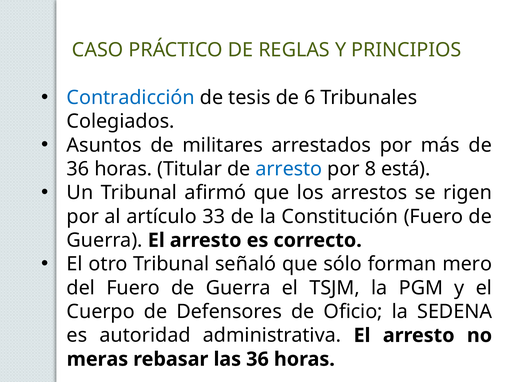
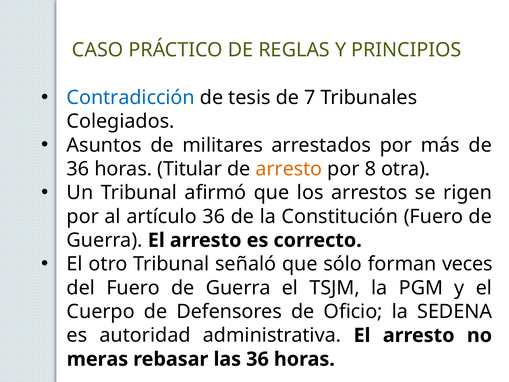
6: 6 -> 7 (310, 98)
arresto colour: blue -> orange (289, 169)
está: está -> otra (406, 169)
artículo 33: 33 -> 36 (214, 216)
mero: mero -> veces (467, 264)
